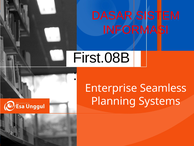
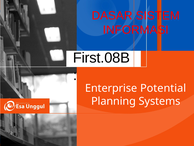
Seamless: Seamless -> Potential (163, 88)
